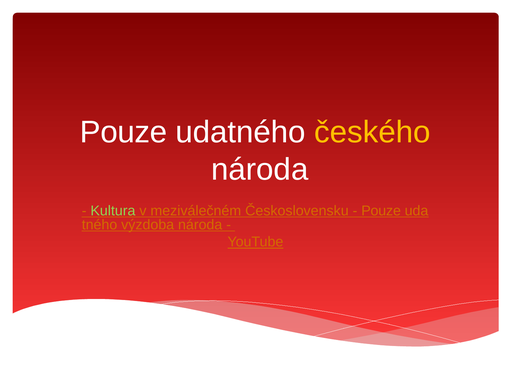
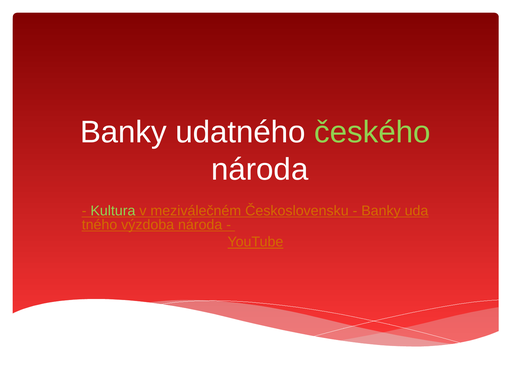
Pouze: Pouze -> Banky (123, 132)
českého colour: yellow -> light green (372, 132)
Pouze: Pouze -> Banky (381, 211)
